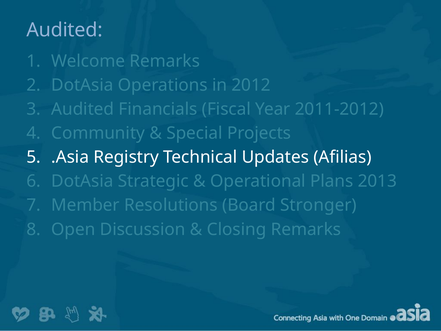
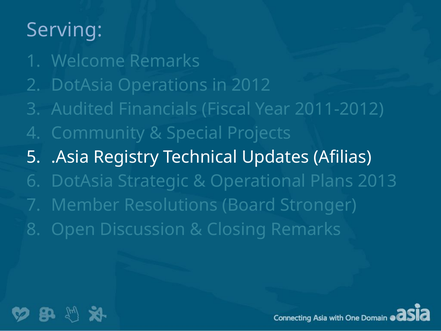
Audited: Audited -> Serving (64, 30)
